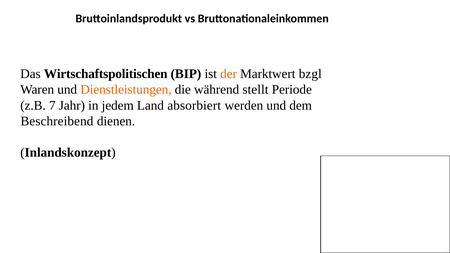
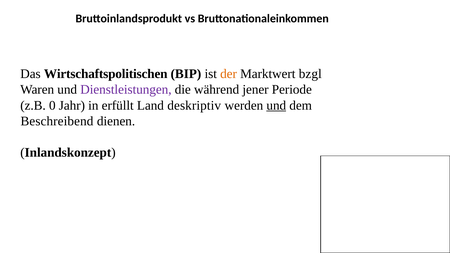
Dienstleistungen colour: orange -> purple (126, 90)
stellt: stellt -> jener (256, 90)
7: 7 -> 0 (52, 105)
jedem: jedem -> erfüllt (118, 105)
absorbiert: absorbiert -> deskriptiv (194, 105)
und underline: none -> present (276, 105)
